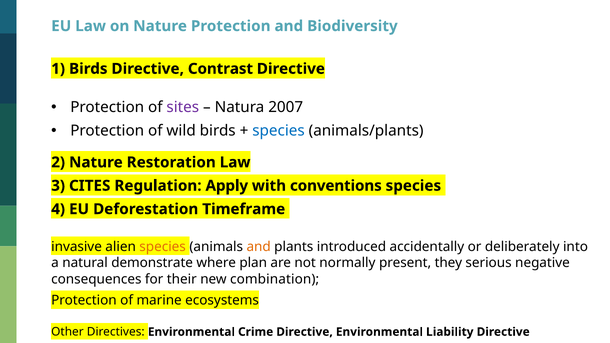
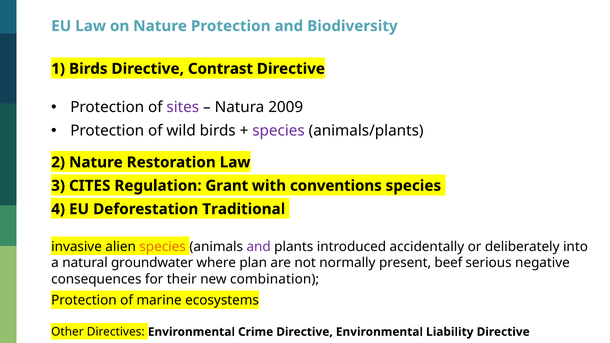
2007: 2007 -> 2009 (286, 107)
species colour: blue -> purple (279, 131)
Apply: Apply -> Grant (227, 186)
Timeframe: Timeframe -> Traditional (244, 209)
and colour: orange -> purple (259, 247)
demonstrate: demonstrate -> groundwater (152, 263)
they: they -> beef (448, 263)
